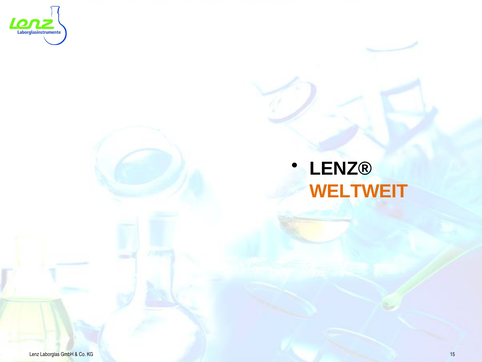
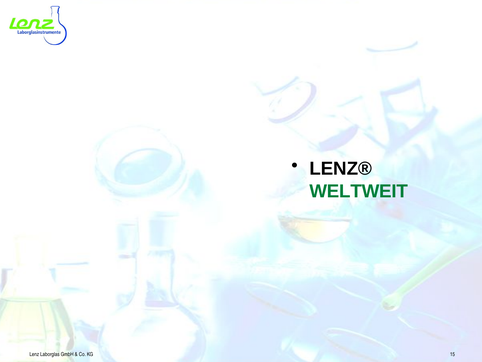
WELTWEIT colour: orange -> green (359, 191)
